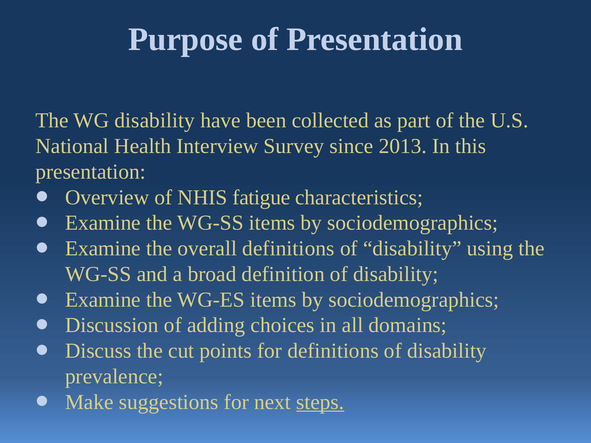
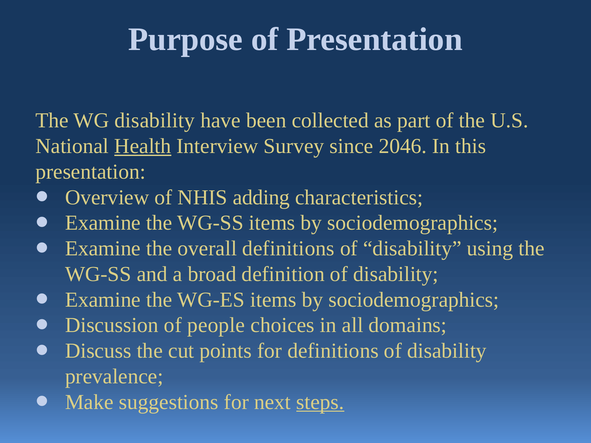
Health underline: none -> present (143, 146)
2013: 2013 -> 2046 (403, 146)
fatigue: fatigue -> adding (261, 197)
adding: adding -> people (216, 325)
